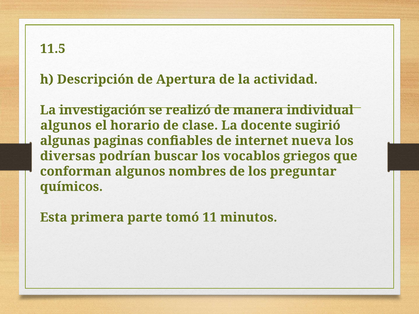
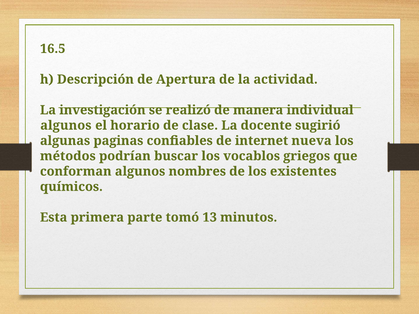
11.5: 11.5 -> 16.5 (53, 49)
diversas: diversas -> métodos (68, 156)
preguntar: preguntar -> existentes (303, 171)
11: 11 -> 13 (210, 218)
